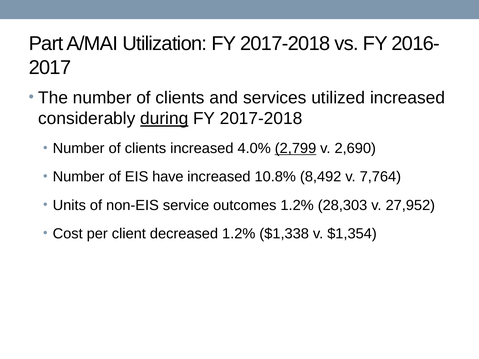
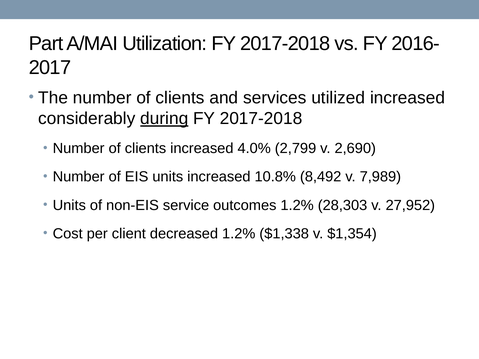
2,799 underline: present -> none (296, 149)
EIS have: have -> units (168, 177)
7,764: 7,764 -> 7,989 (380, 177)
